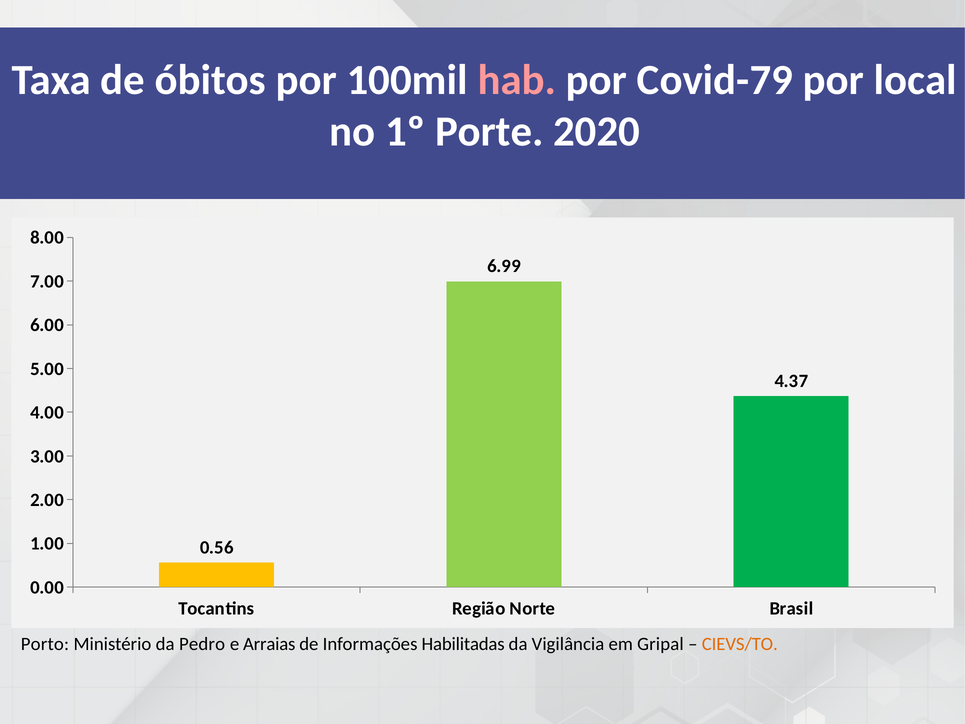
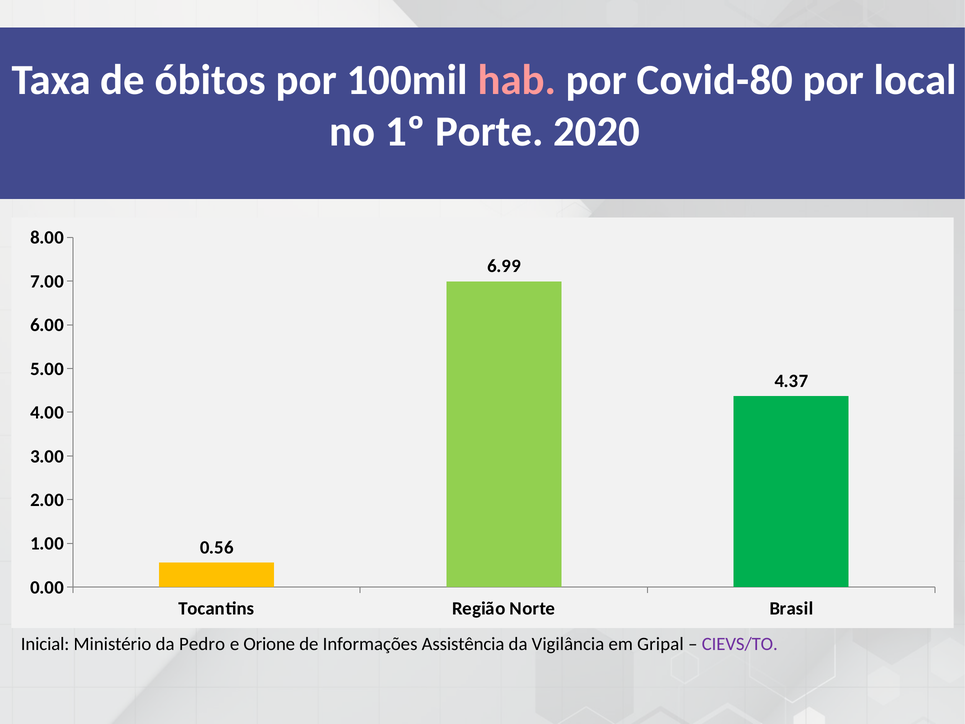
Covid-79: Covid-79 -> Covid-80 (715, 80)
Porto: Porto -> Inicial (45, 644)
Arraias: Arraias -> Orione (269, 644)
Habilitadas: Habilitadas -> Assistência (463, 644)
CIEVS/TO colour: orange -> purple (740, 644)
